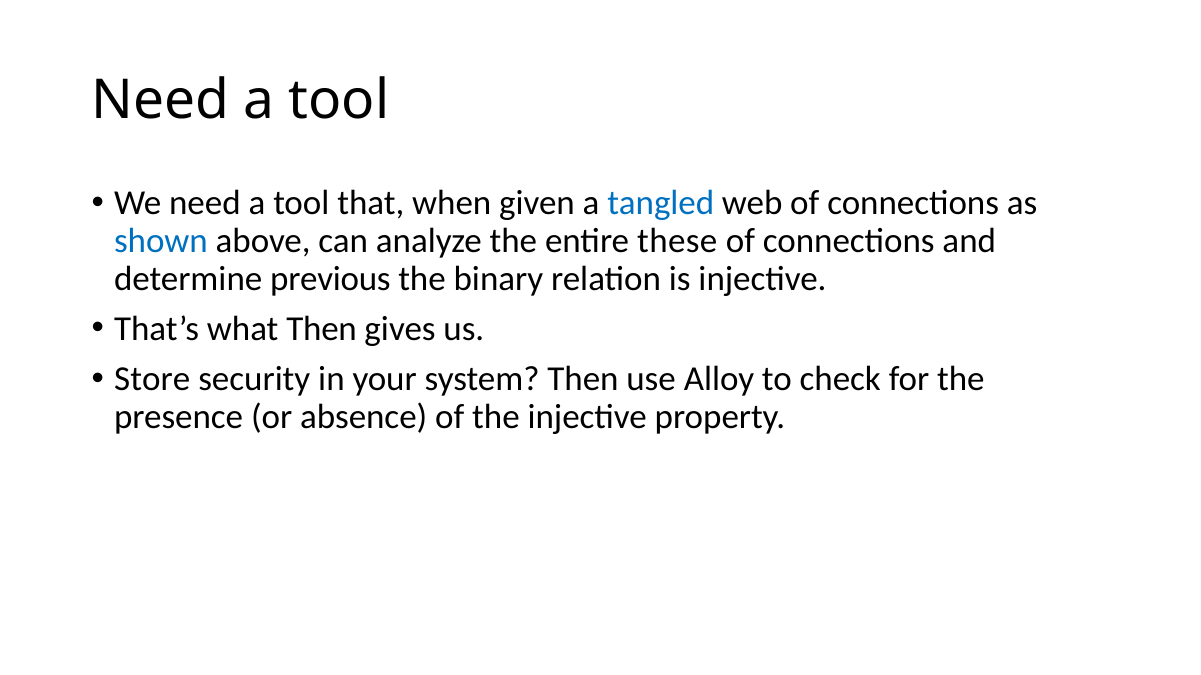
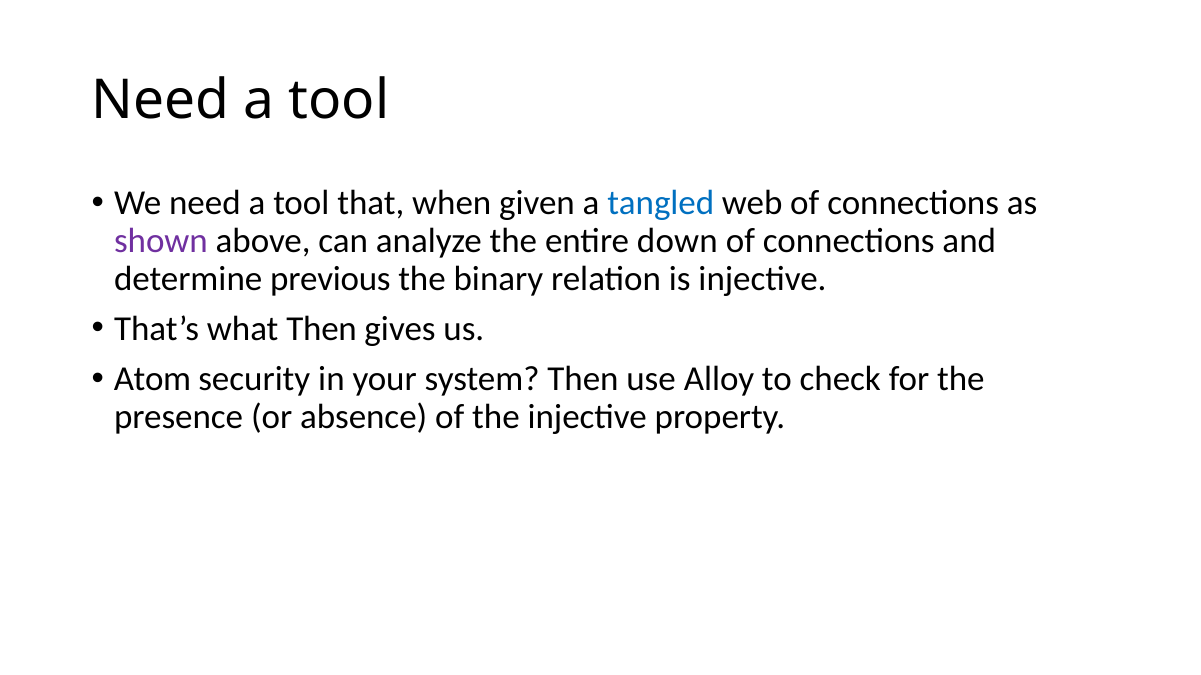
shown colour: blue -> purple (161, 241)
these: these -> down (677, 241)
Store: Store -> Atom (152, 379)
